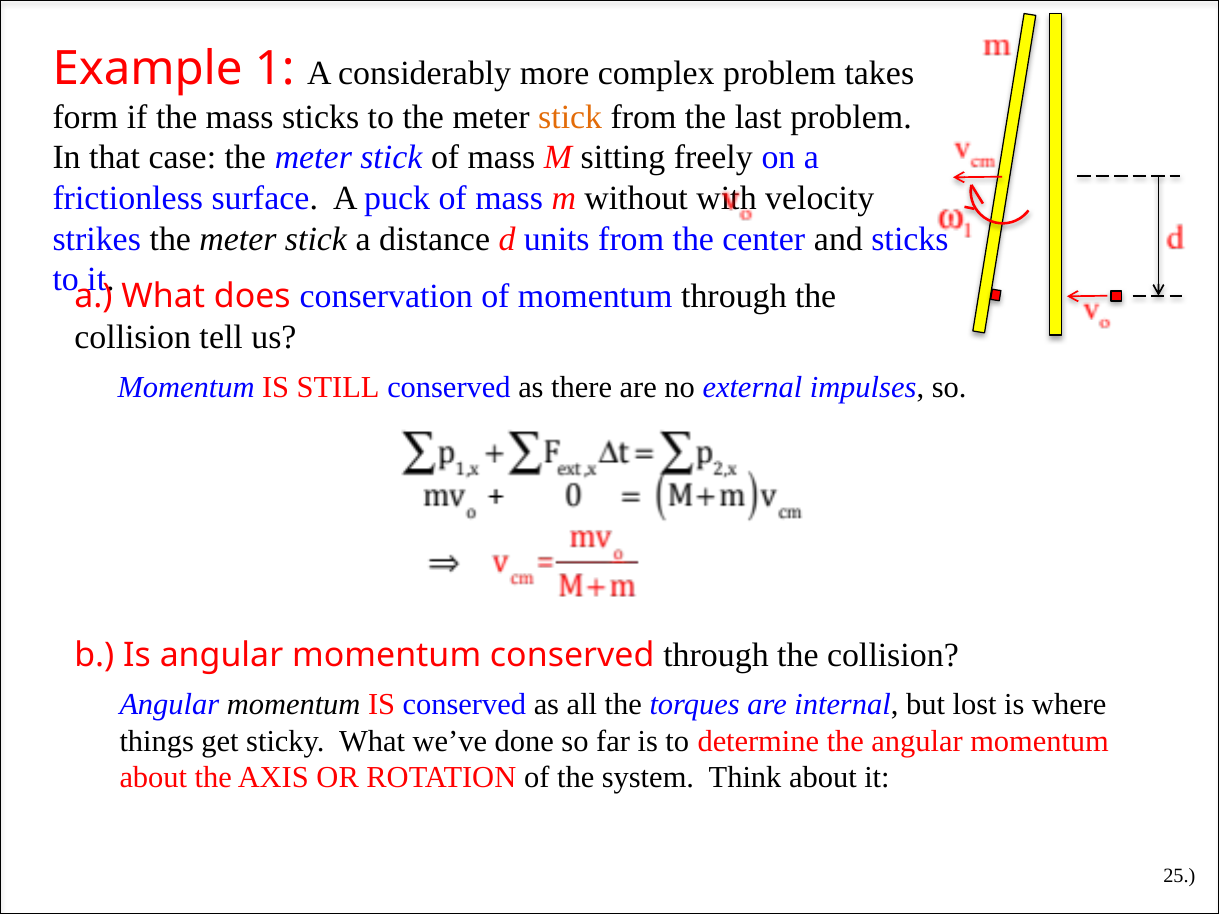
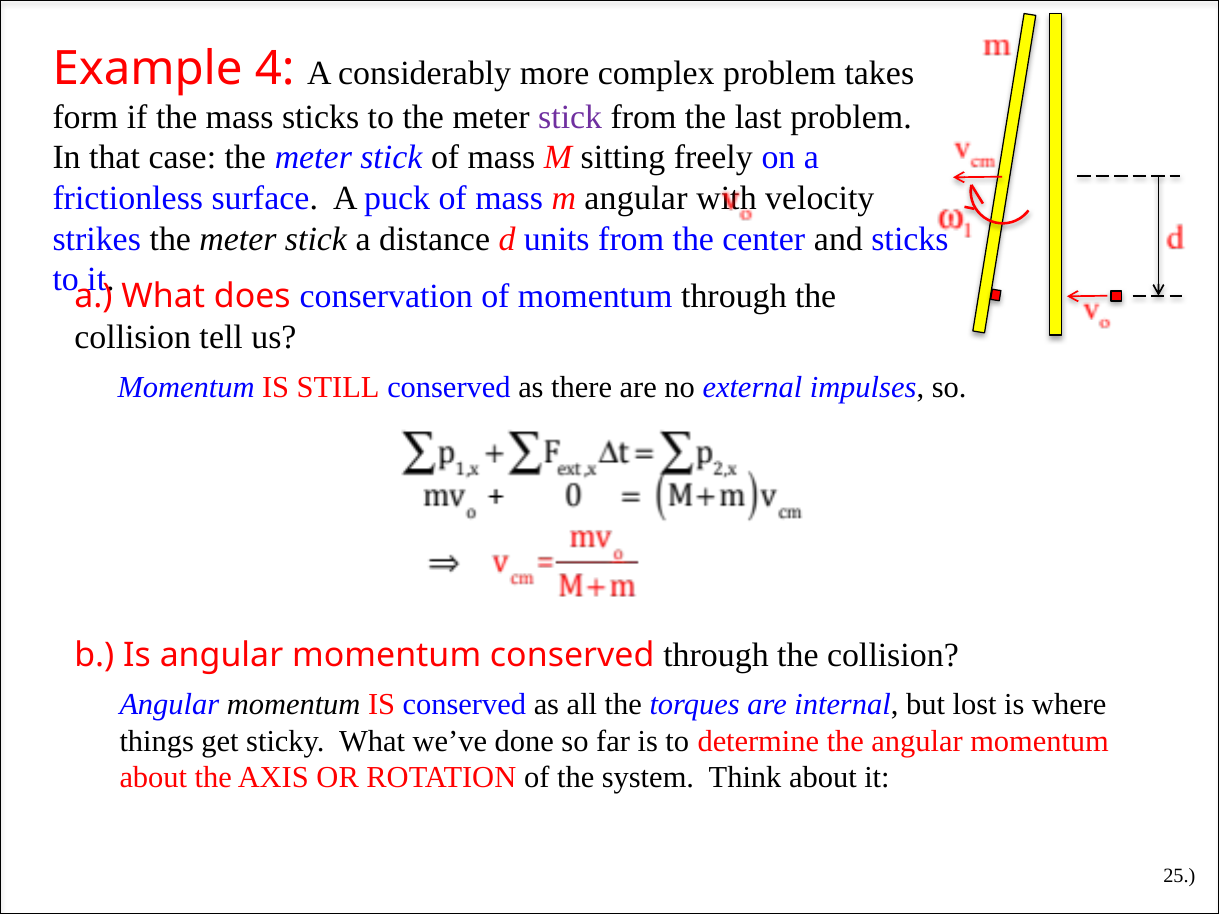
1: 1 -> 4 (275, 69)
stick colour: orange -> purple (570, 117)
m without: without -> angular (636, 198)
